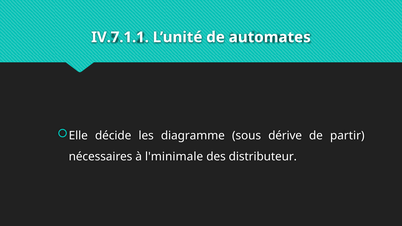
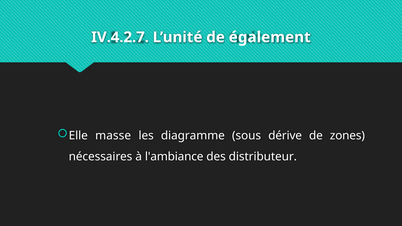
IV.7.1.1: IV.7.1.1 -> IV.4.2.7 (120, 37)
automates: automates -> également (270, 37)
décide: décide -> masse (113, 136)
partir: partir -> zones (347, 136)
l'minimale: l'minimale -> l'ambiance (174, 157)
